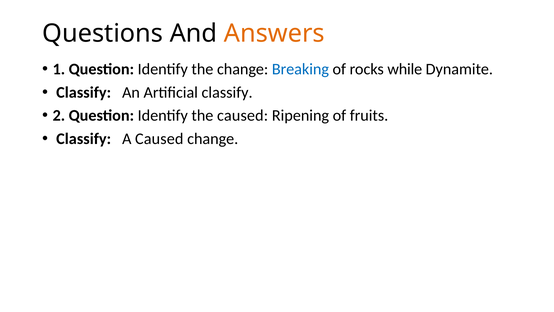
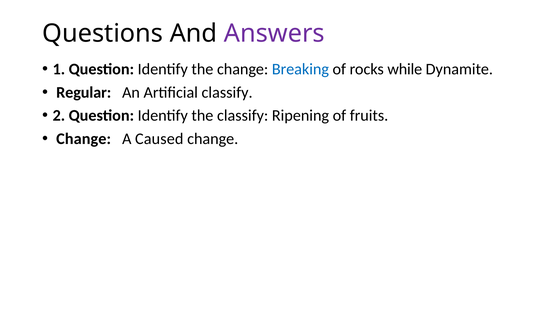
Answers colour: orange -> purple (274, 33)
Classify: Classify -> Regular (84, 92)
the caused: caused -> classify (243, 115)
Classify: Classify -> Change (84, 139)
